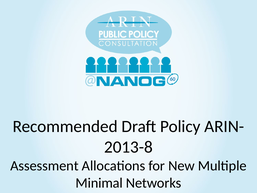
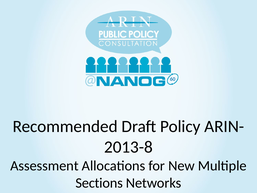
Minimal: Minimal -> Sections (99, 183)
